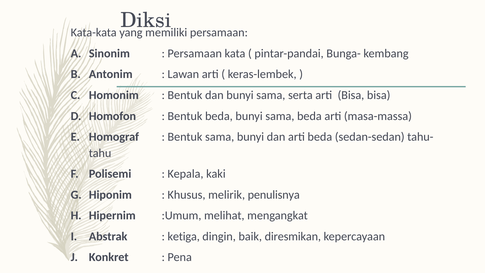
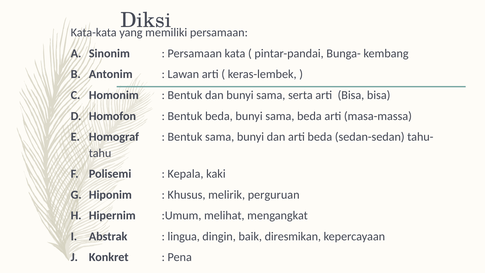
penulisnya: penulisnya -> perguruan (274, 195)
ketiga: ketiga -> lingua (184, 236)
